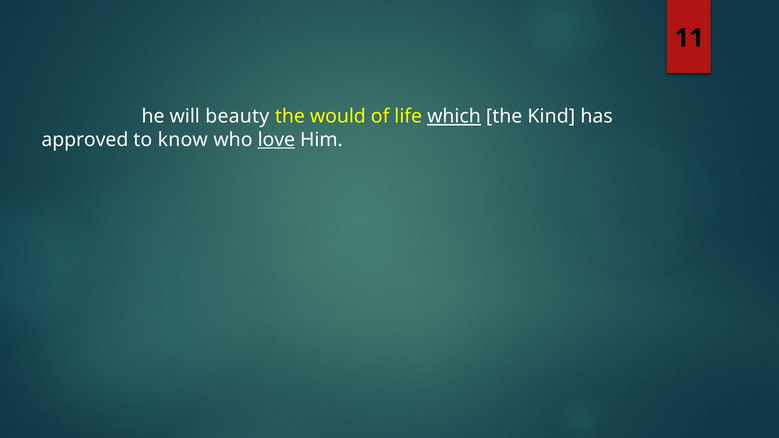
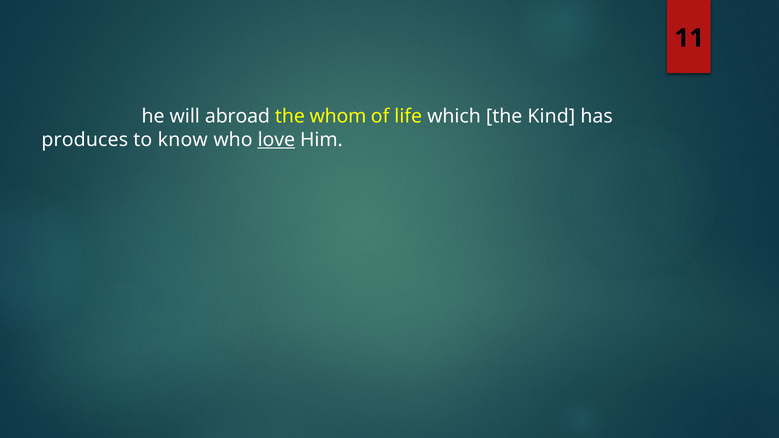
beauty: beauty -> abroad (237, 116)
would: would -> whom (338, 116)
which underline: present -> none (454, 116)
approved: approved -> produces (85, 140)
